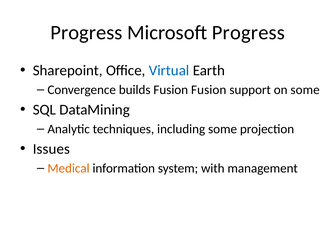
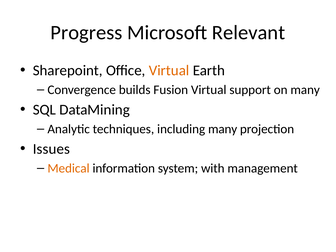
Microsoft Progress: Progress -> Relevant (249, 33)
Virtual colour: blue -> orange (169, 70)
Fusion Fusion: Fusion -> Virtual (209, 90)
on some: some -> many (305, 90)
including some: some -> many (223, 129)
